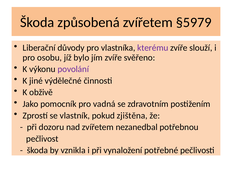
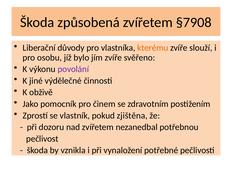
§5979: §5979 -> §7908 (194, 22)
kterému colour: purple -> orange (153, 48)
vadná: vadná -> činem (104, 104)
